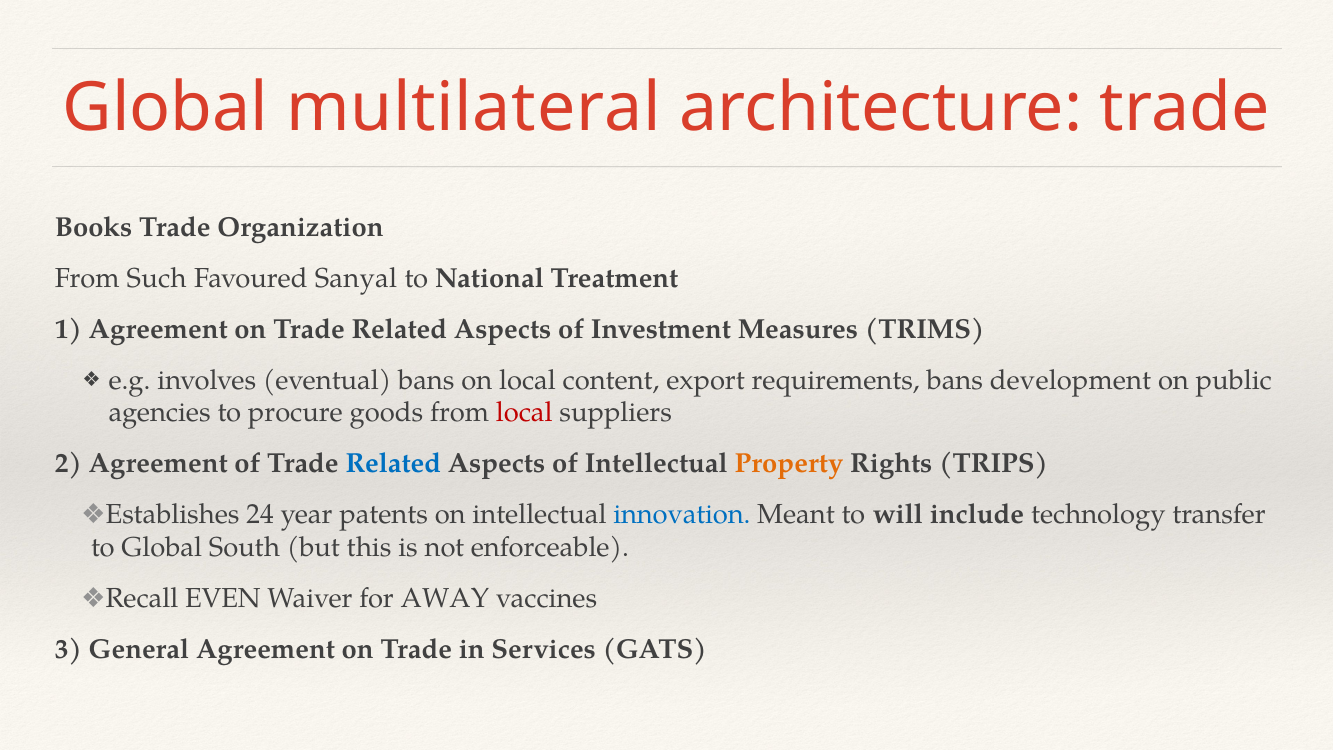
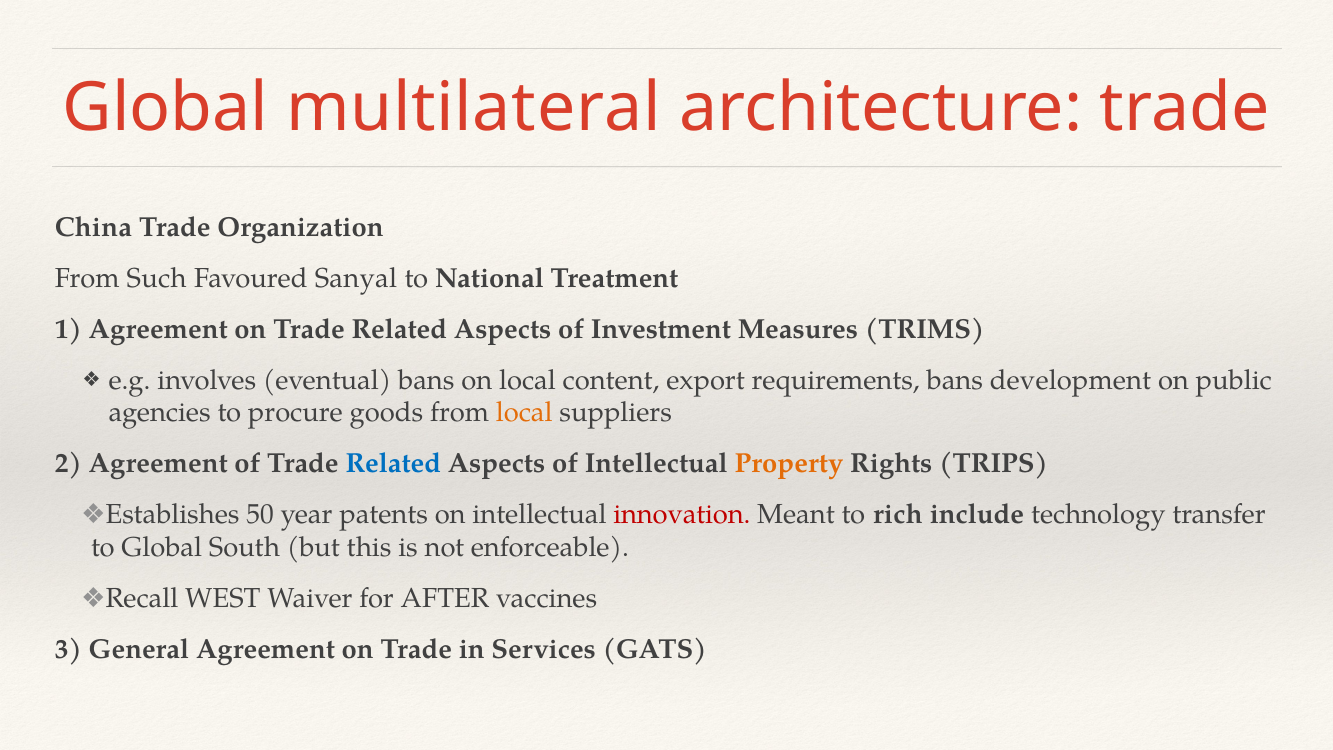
Books: Books -> China (93, 227)
local colour: red -> orange (524, 413)
24: 24 -> 50 (260, 515)
innovation colour: blue -> red (682, 515)
will: will -> rich (898, 515)
EVEN: EVEN -> WEST (223, 599)
AWAY: AWAY -> AFTER (445, 599)
